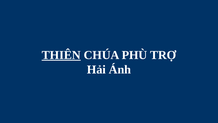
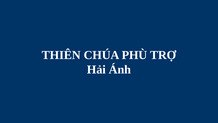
THIÊN underline: present -> none (61, 55)
